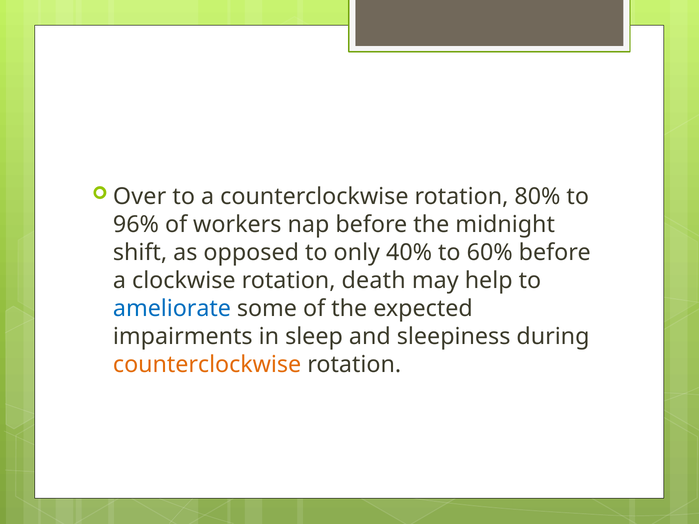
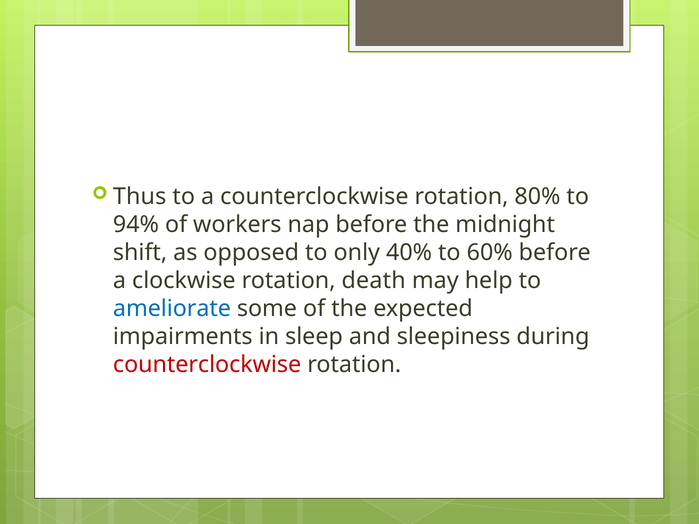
Over: Over -> Thus (140, 197)
96%: 96% -> 94% (136, 225)
counterclockwise colour: orange -> red (207, 365)
